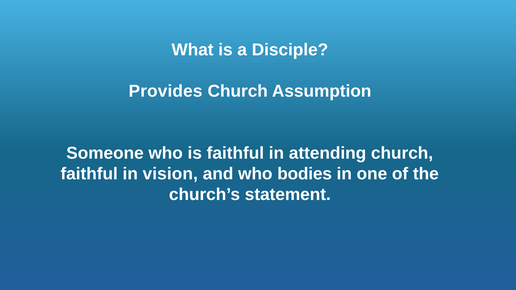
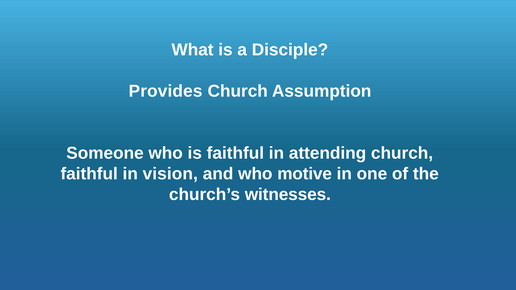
bodies: bodies -> motive (305, 174)
statement: statement -> witnesses (288, 195)
